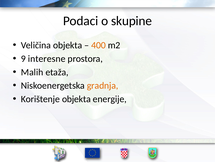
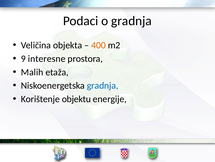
o skupine: skupine -> gradnja (131, 21)
gradnja colour: orange -> blue (103, 85)
Korištenje objekta: objekta -> objektu (76, 99)
